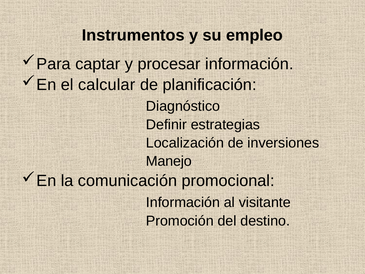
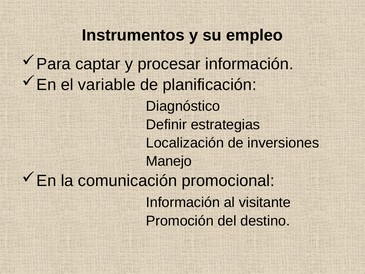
calcular: calcular -> variable (107, 85)
